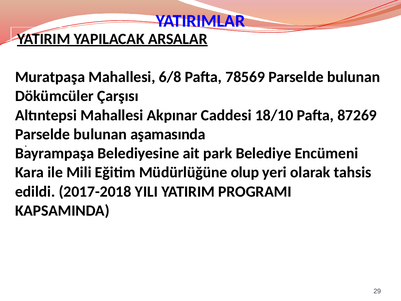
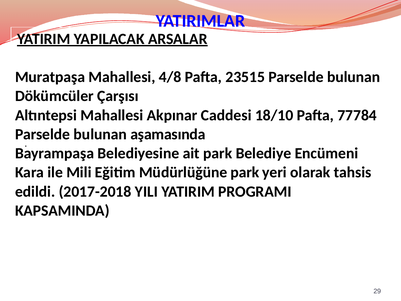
6/8: 6/8 -> 4/8 (170, 77)
78569: 78569 -> 23515 (245, 77)
87269: 87269 -> 77784 (357, 115)
Müdürlüğüne olup: olup -> park (245, 172)
